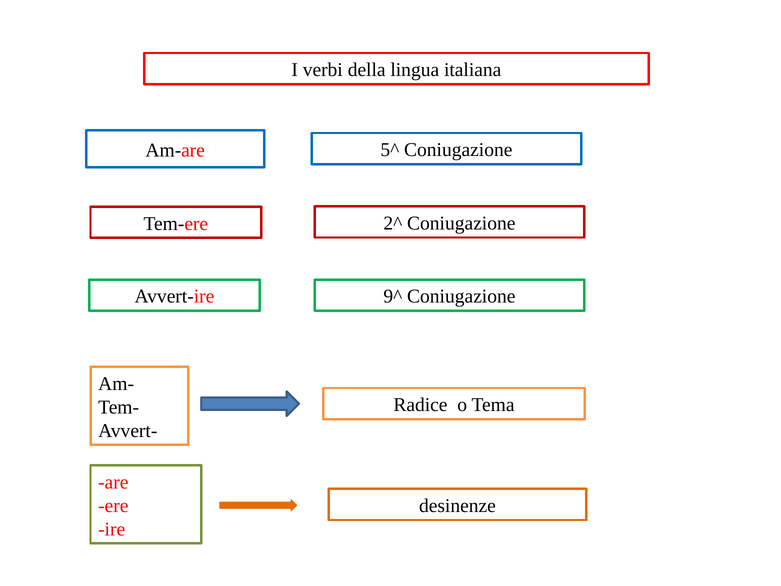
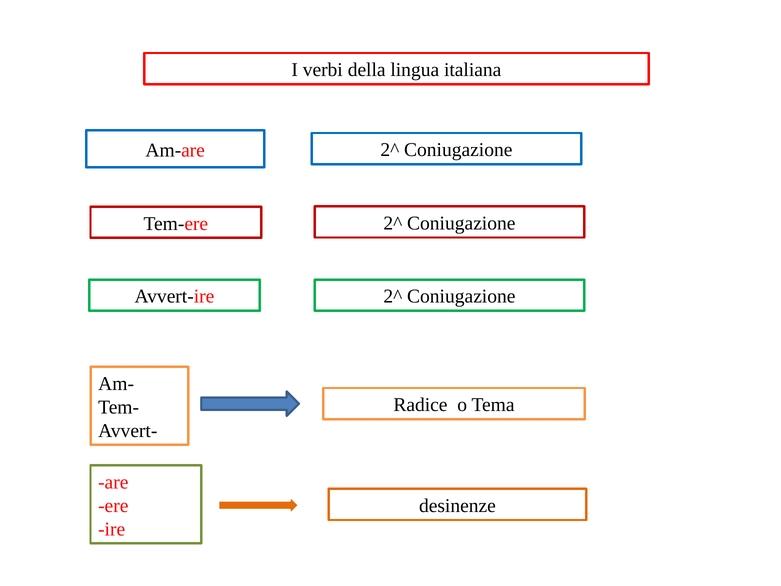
Am-are 5^: 5^ -> 2^ (390, 150)
Avvert-ire 9^: 9^ -> 2^ (393, 296)
